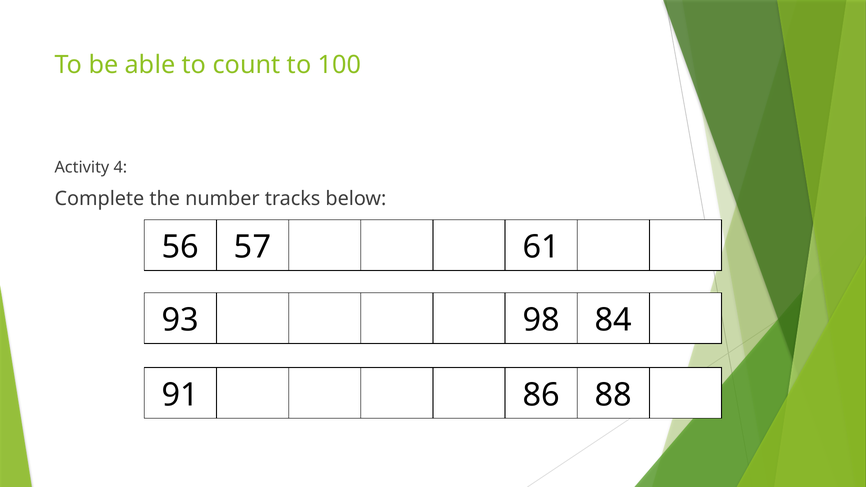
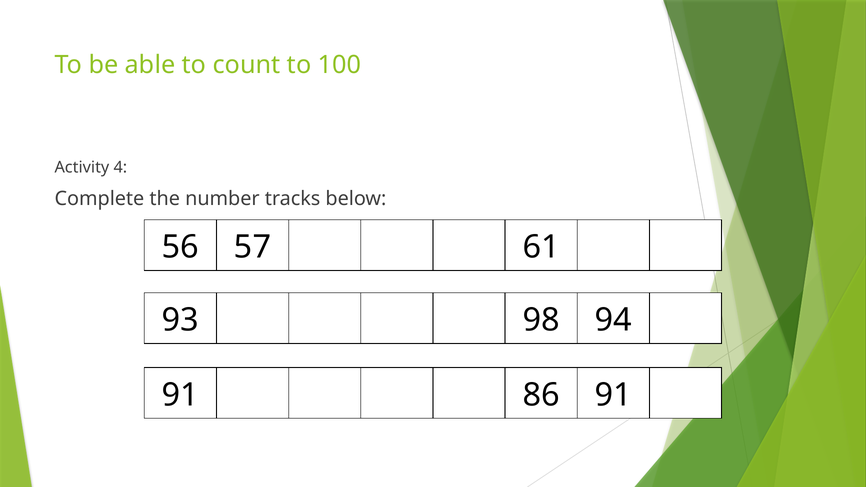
98 84: 84 -> 94 (613, 320)
86 88: 88 -> 91 (613, 395)
